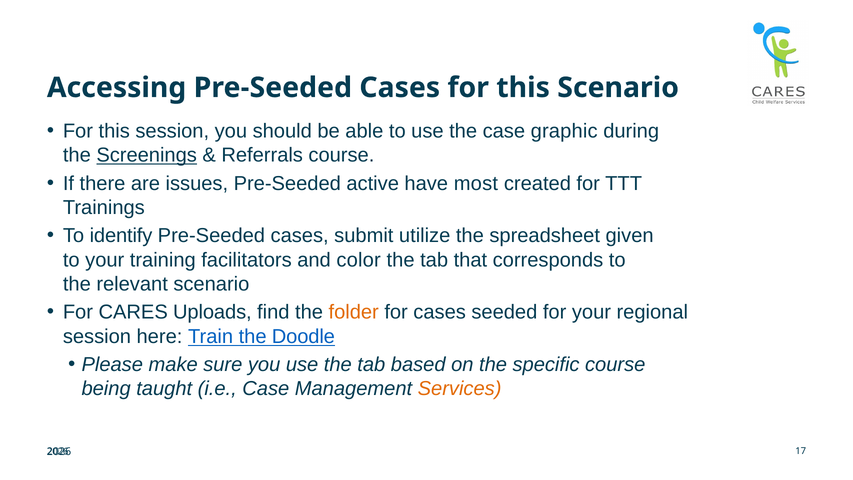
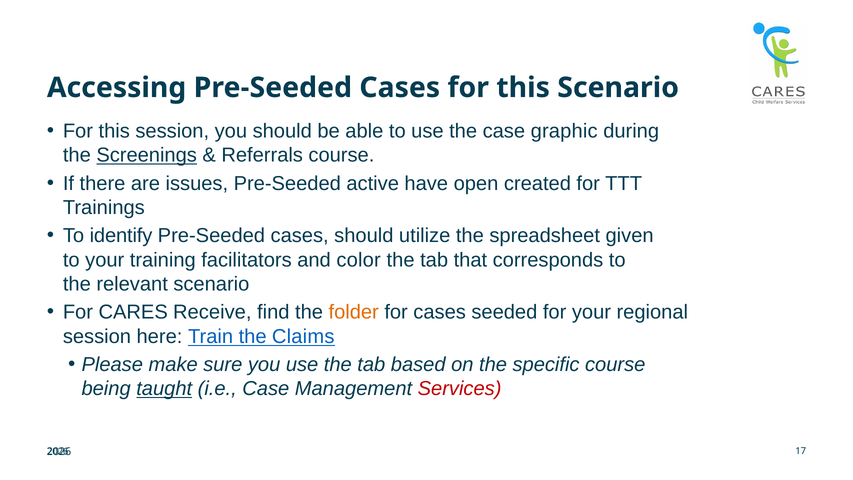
most: most -> open (476, 183)
cases submit: submit -> should (364, 236)
Uploads: Uploads -> Receive (212, 312)
Doodle: Doodle -> Claims (303, 336)
taught underline: none -> present (164, 389)
Services colour: orange -> red (460, 389)
